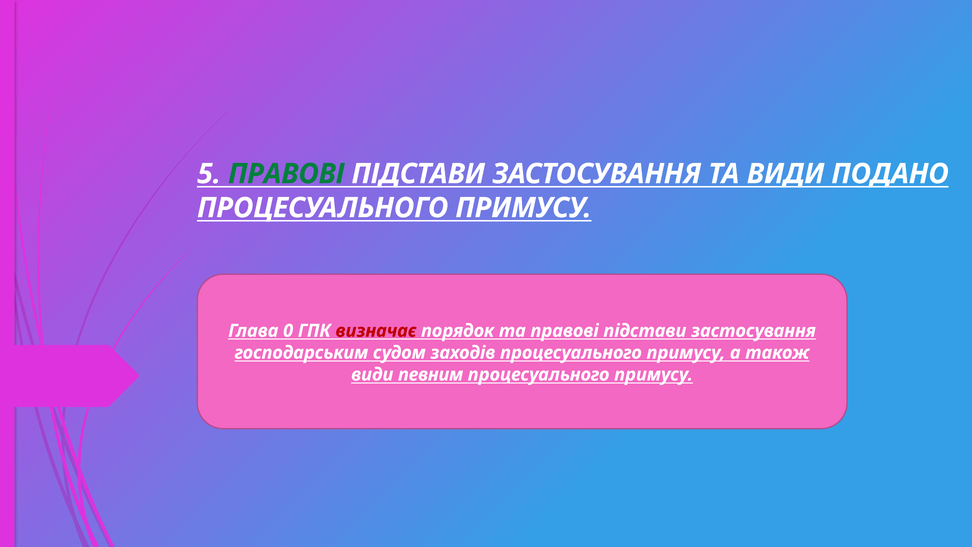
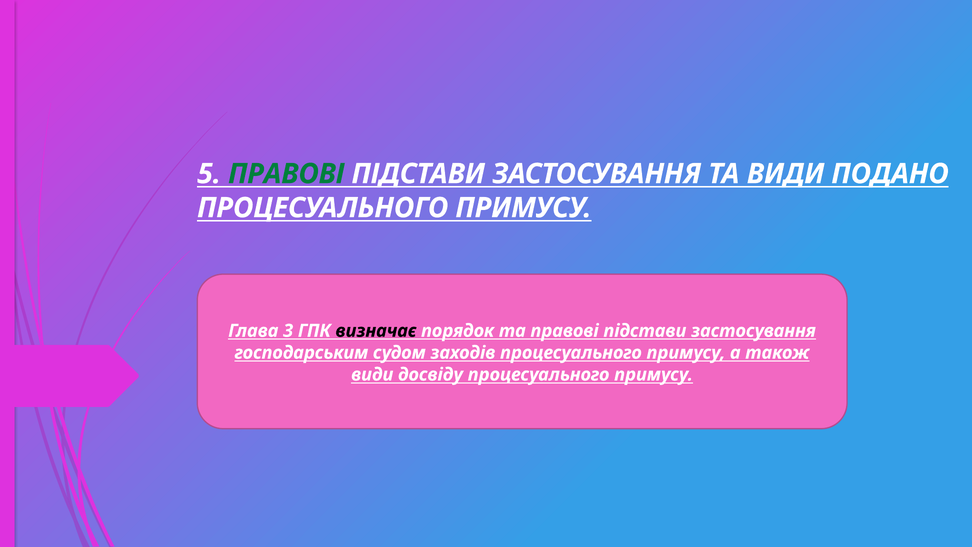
0: 0 -> 3 (288, 331)
визначає colour: red -> black (376, 331)
певним: певним -> досвіду (431, 374)
